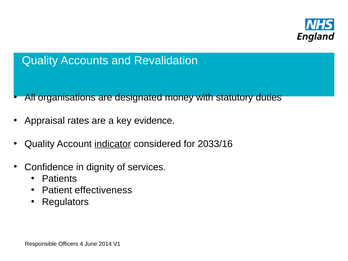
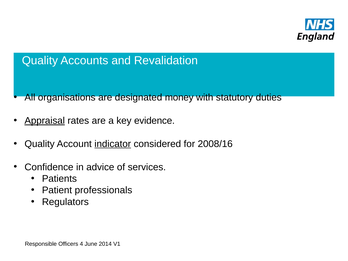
Appraisal underline: none -> present (45, 121)
2033/16: 2033/16 -> 2008/16 (215, 144)
dignity: dignity -> advice (100, 167)
effectiveness: effectiveness -> professionals (103, 190)
